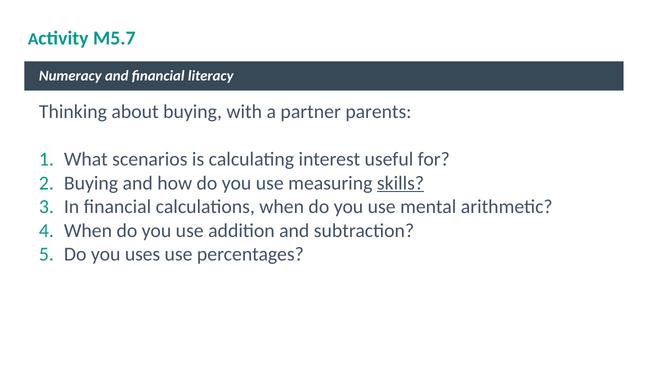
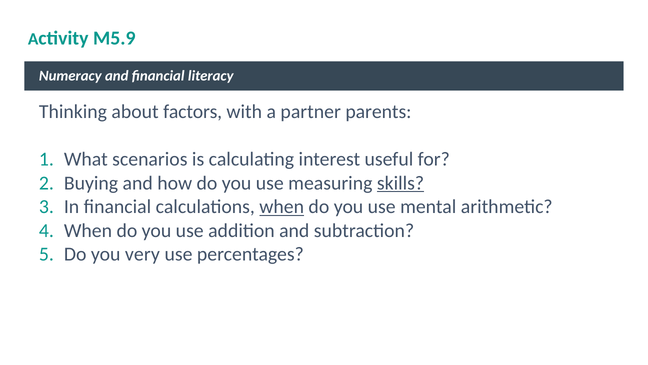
M5.7: M5.7 -> M5.9 (114, 38)
about buying: buying -> factors (193, 112)
when underline: none -> present (282, 207)
uses: uses -> very (142, 254)
